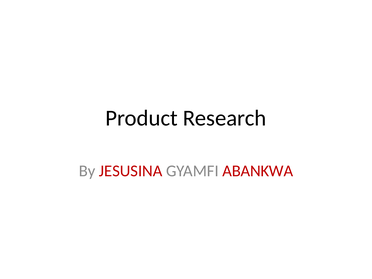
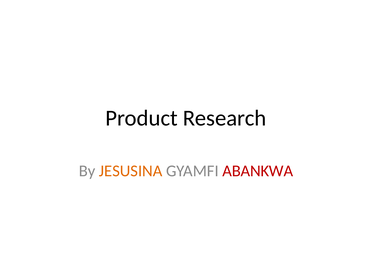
JESUSINA colour: red -> orange (131, 171)
